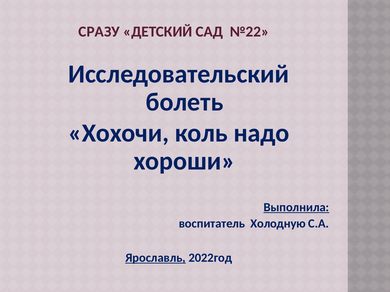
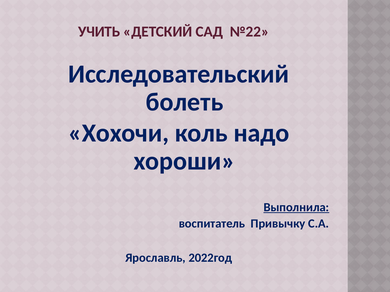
СРАЗУ: СРАЗУ -> УЧИТЬ (99, 32)
Холодную: Холодную -> Привычку (278, 224)
Ярославль underline: present -> none (155, 258)
